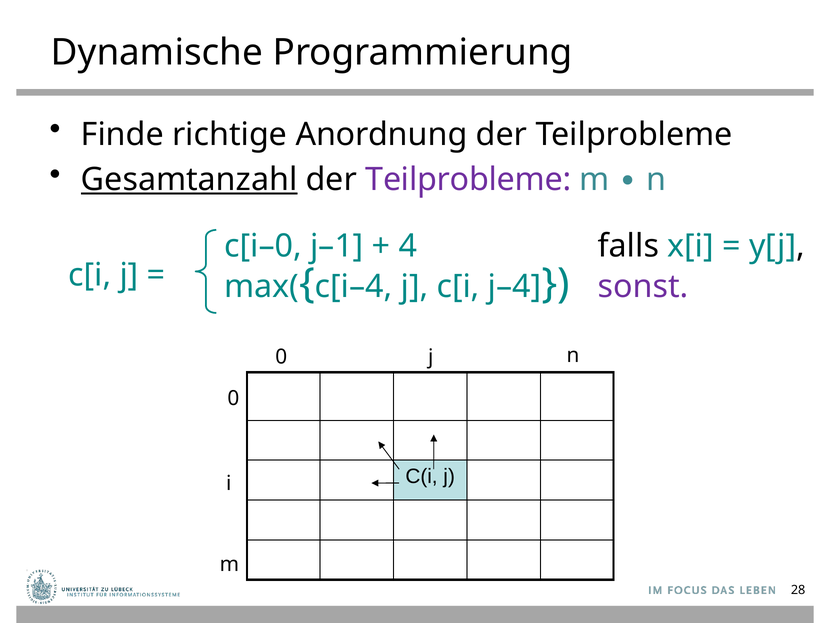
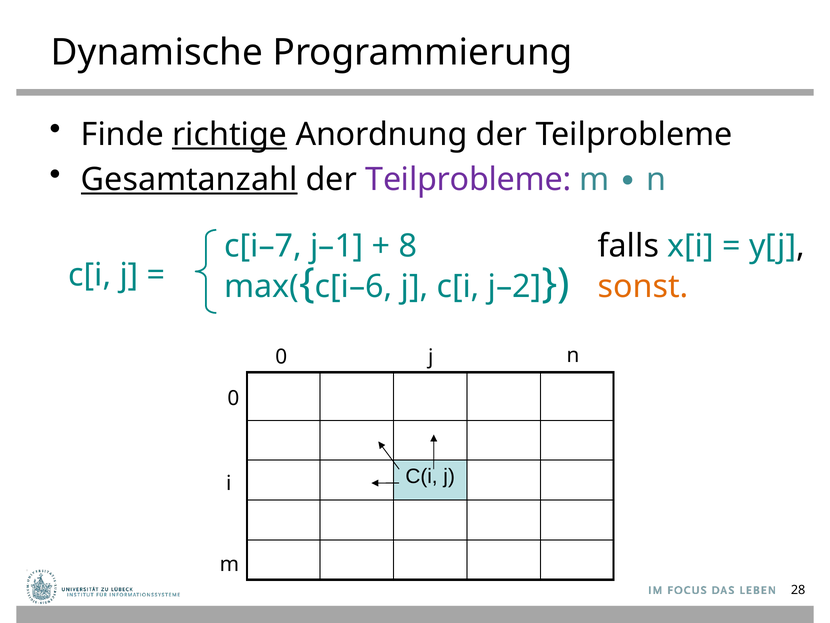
richtige underline: none -> present (230, 134)
c[i–0: c[i–0 -> c[i–7 (263, 246)
4: 4 -> 8 (408, 246)
c[i–4: c[i–4 -> c[i–6 (354, 287)
j–4: j–4 -> j–2 (515, 287)
sonst colour: purple -> orange (643, 287)
